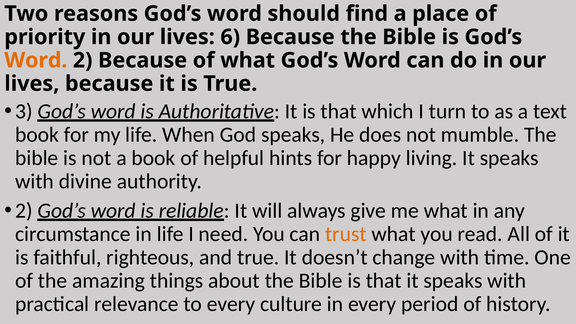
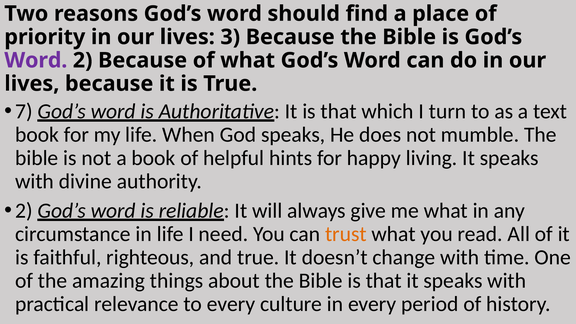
6: 6 -> 3 (230, 37)
Word colour: orange -> purple (36, 60)
3: 3 -> 7 (24, 111)
